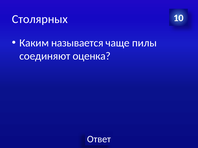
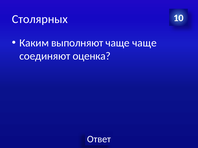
называется: называется -> выполняют (77, 43)
чаще пилы: пилы -> чаще (144, 43)
